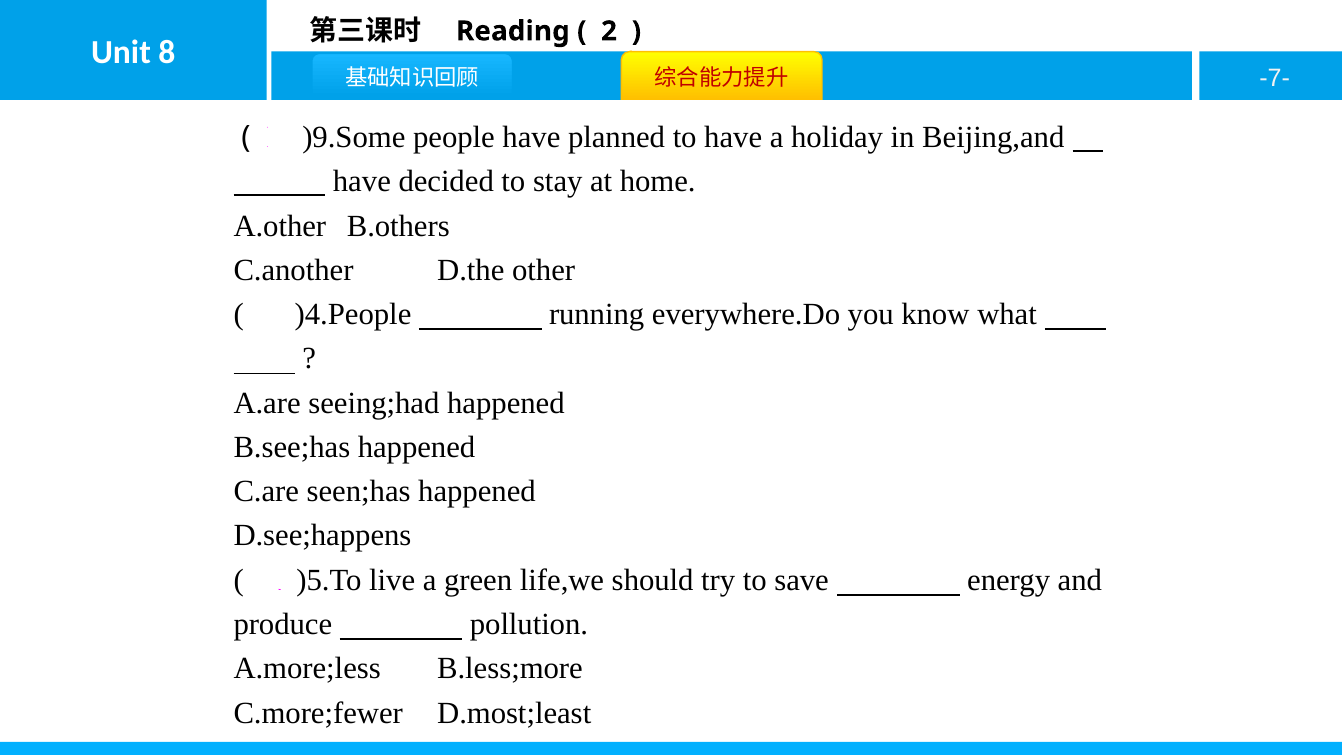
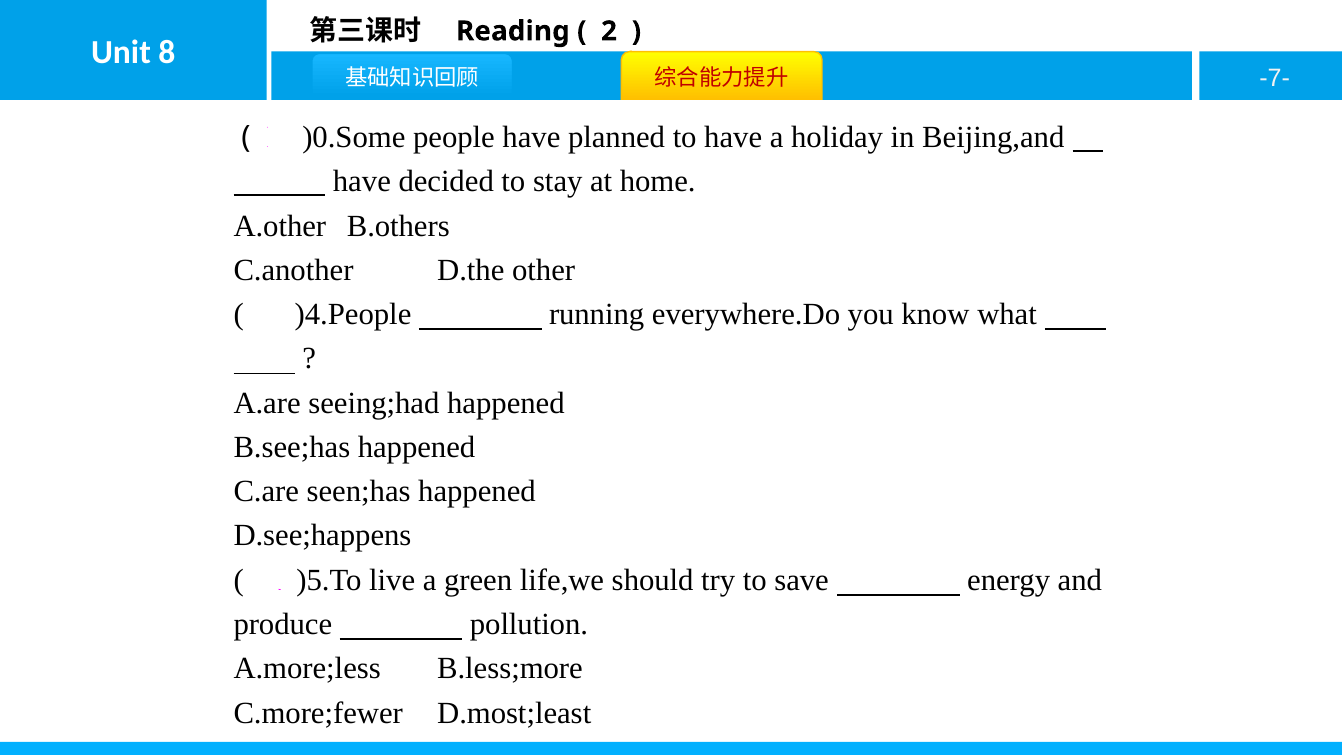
)9.Some: )9.Some -> )0.Some (354, 137)
